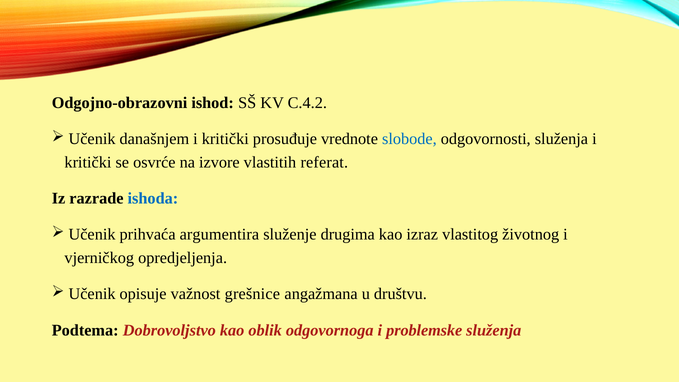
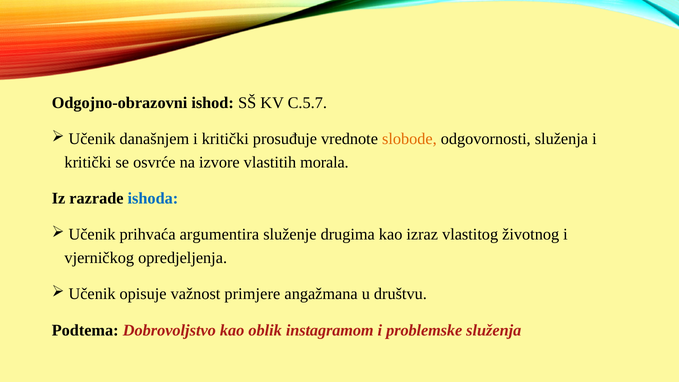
C.4.2: C.4.2 -> C.5.7 (307, 103)
slobode colour: blue -> orange (409, 139)
referat: referat -> morala (324, 162)
grešnice: grešnice -> primjere (252, 294)
odgovornoga: odgovornoga -> instagramom (330, 330)
